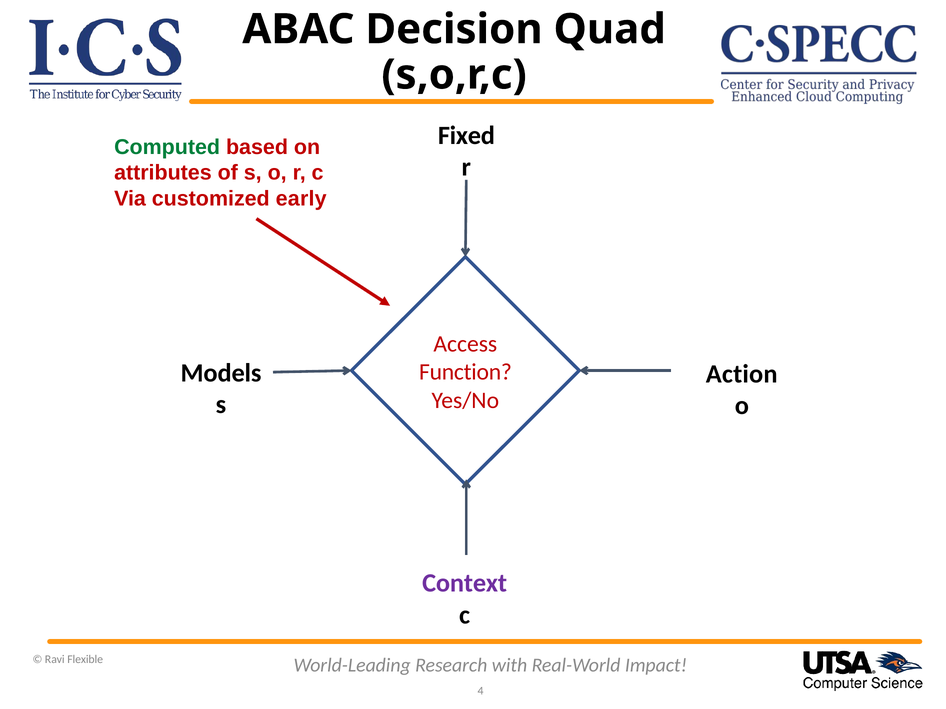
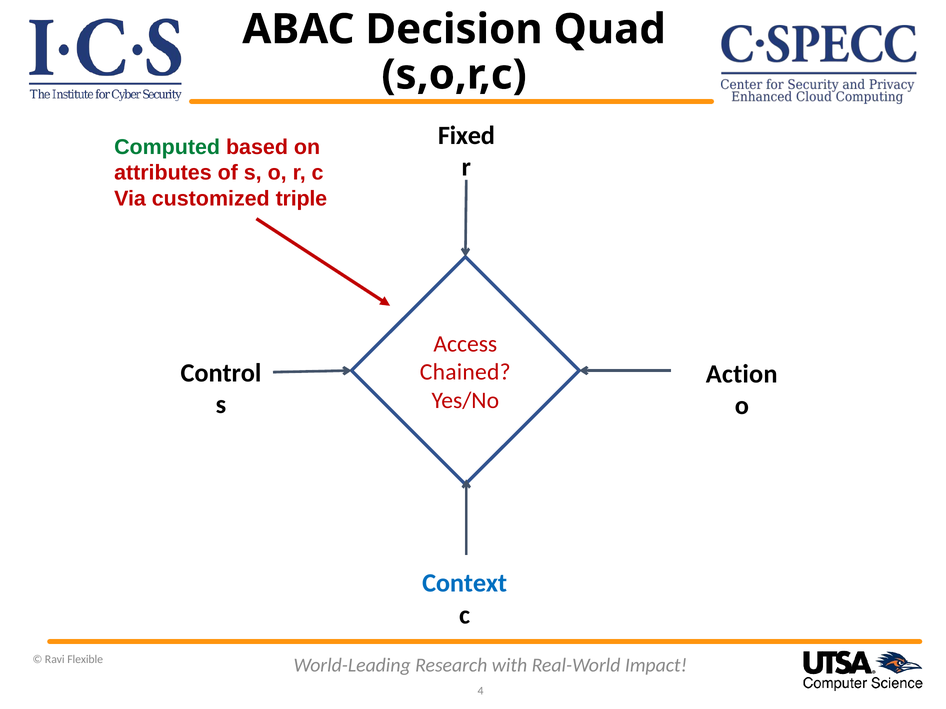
early: early -> triple (301, 199)
Models: Models -> Control (221, 373)
Function: Function -> Chained (465, 372)
Context colour: purple -> blue (465, 584)
